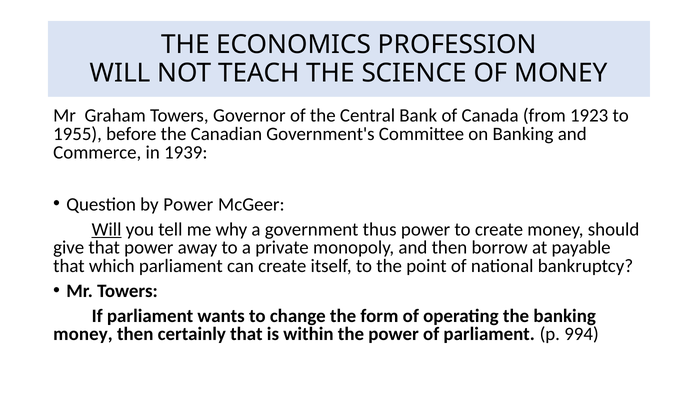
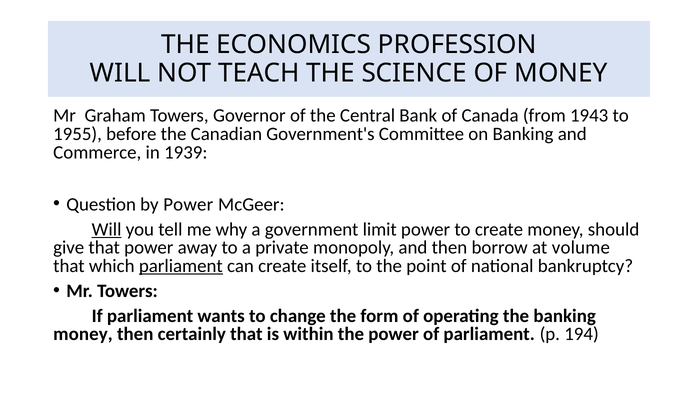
1923: 1923 -> 1943 (589, 116)
thus: thus -> limit (380, 229)
payable: payable -> volume (581, 247)
parliament underline: none -> present (181, 266)
994: 994 -> 194 (582, 334)
